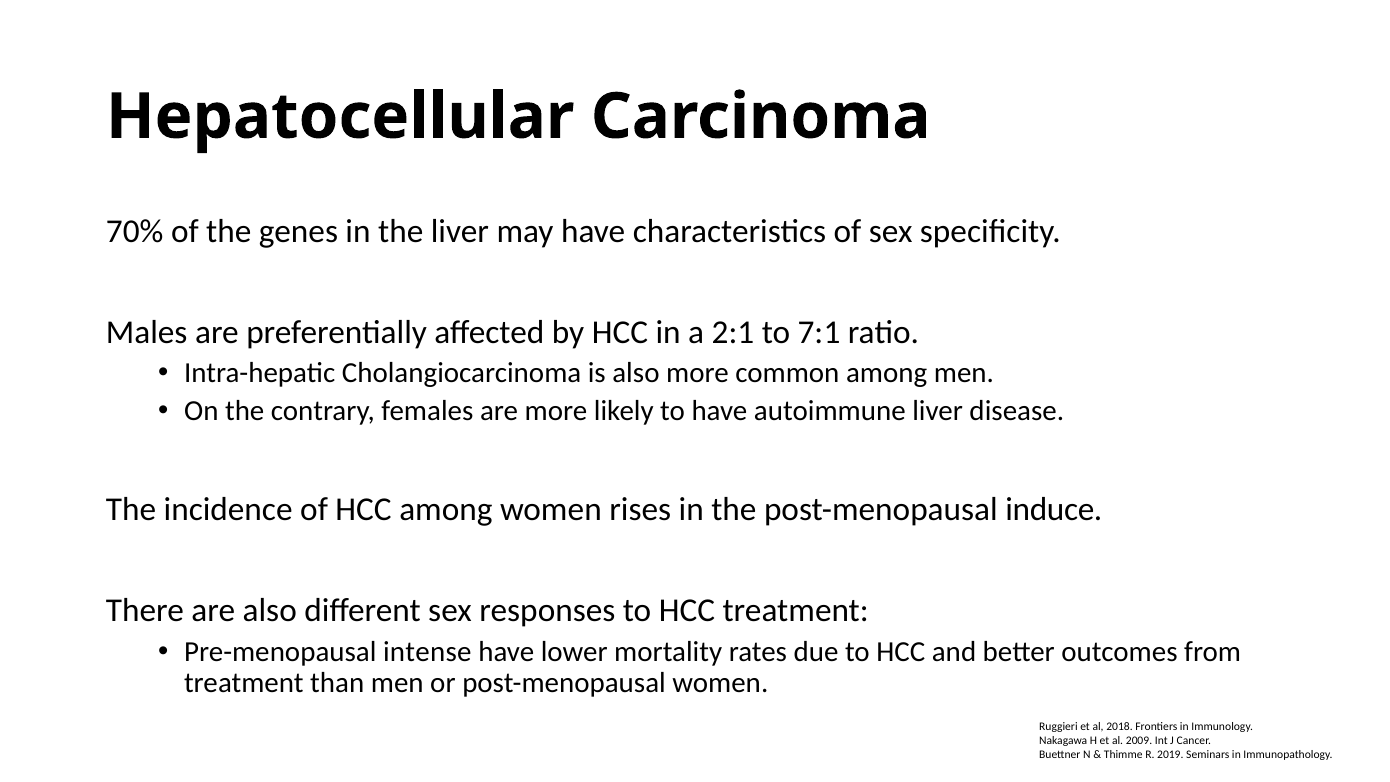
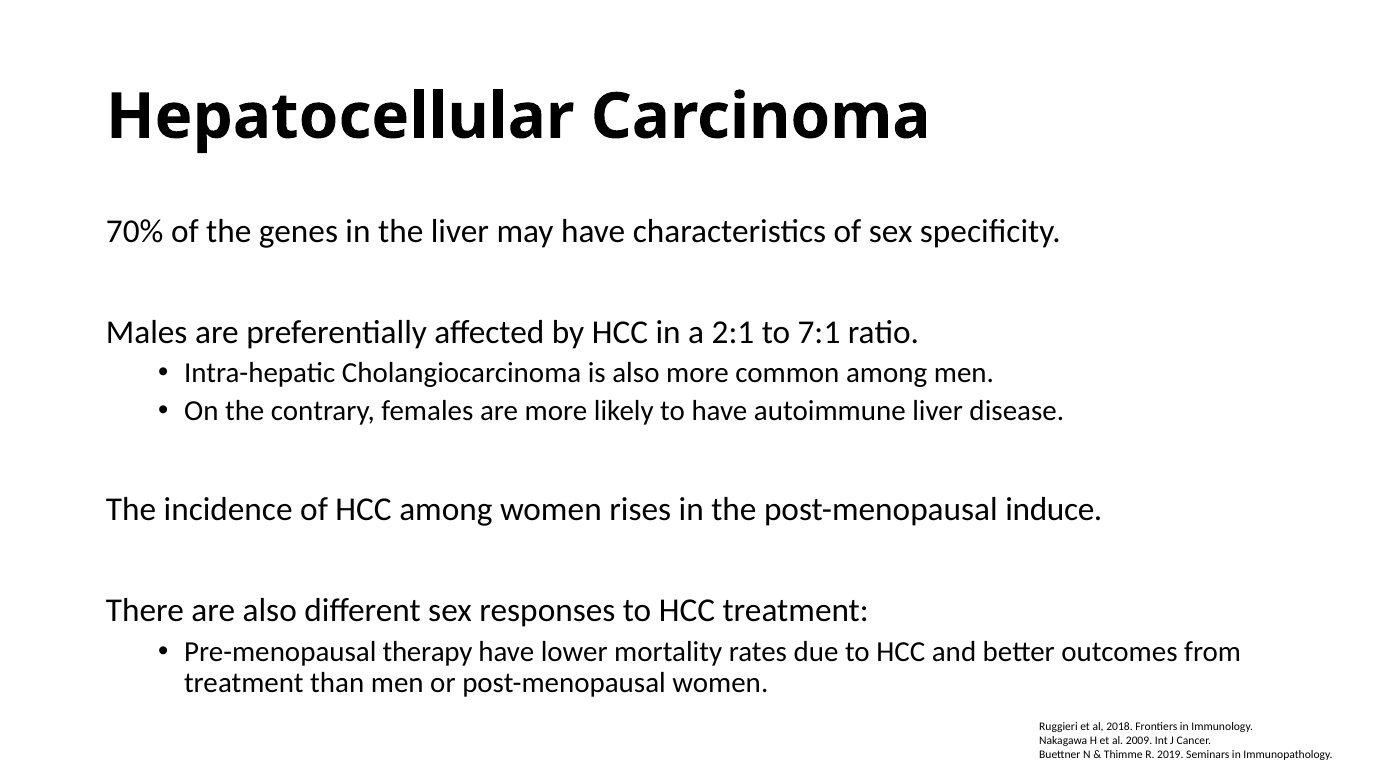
intense: intense -> therapy (428, 652)
